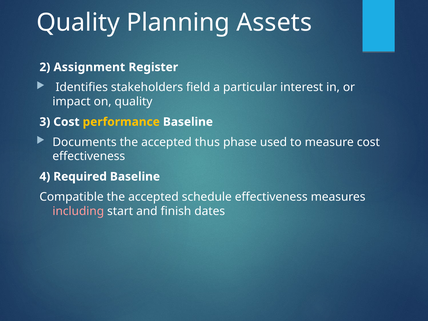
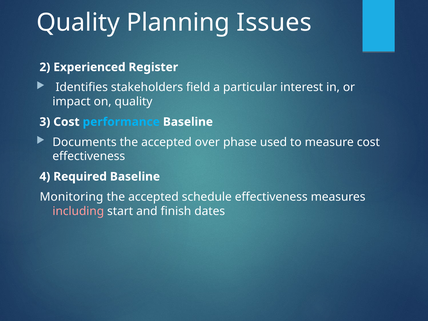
Assets: Assets -> Issues (274, 22)
Assignment: Assignment -> Experienced (89, 67)
performance colour: yellow -> light blue (121, 122)
thus: thus -> over (207, 142)
Compatible: Compatible -> Monitoring (71, 197)
